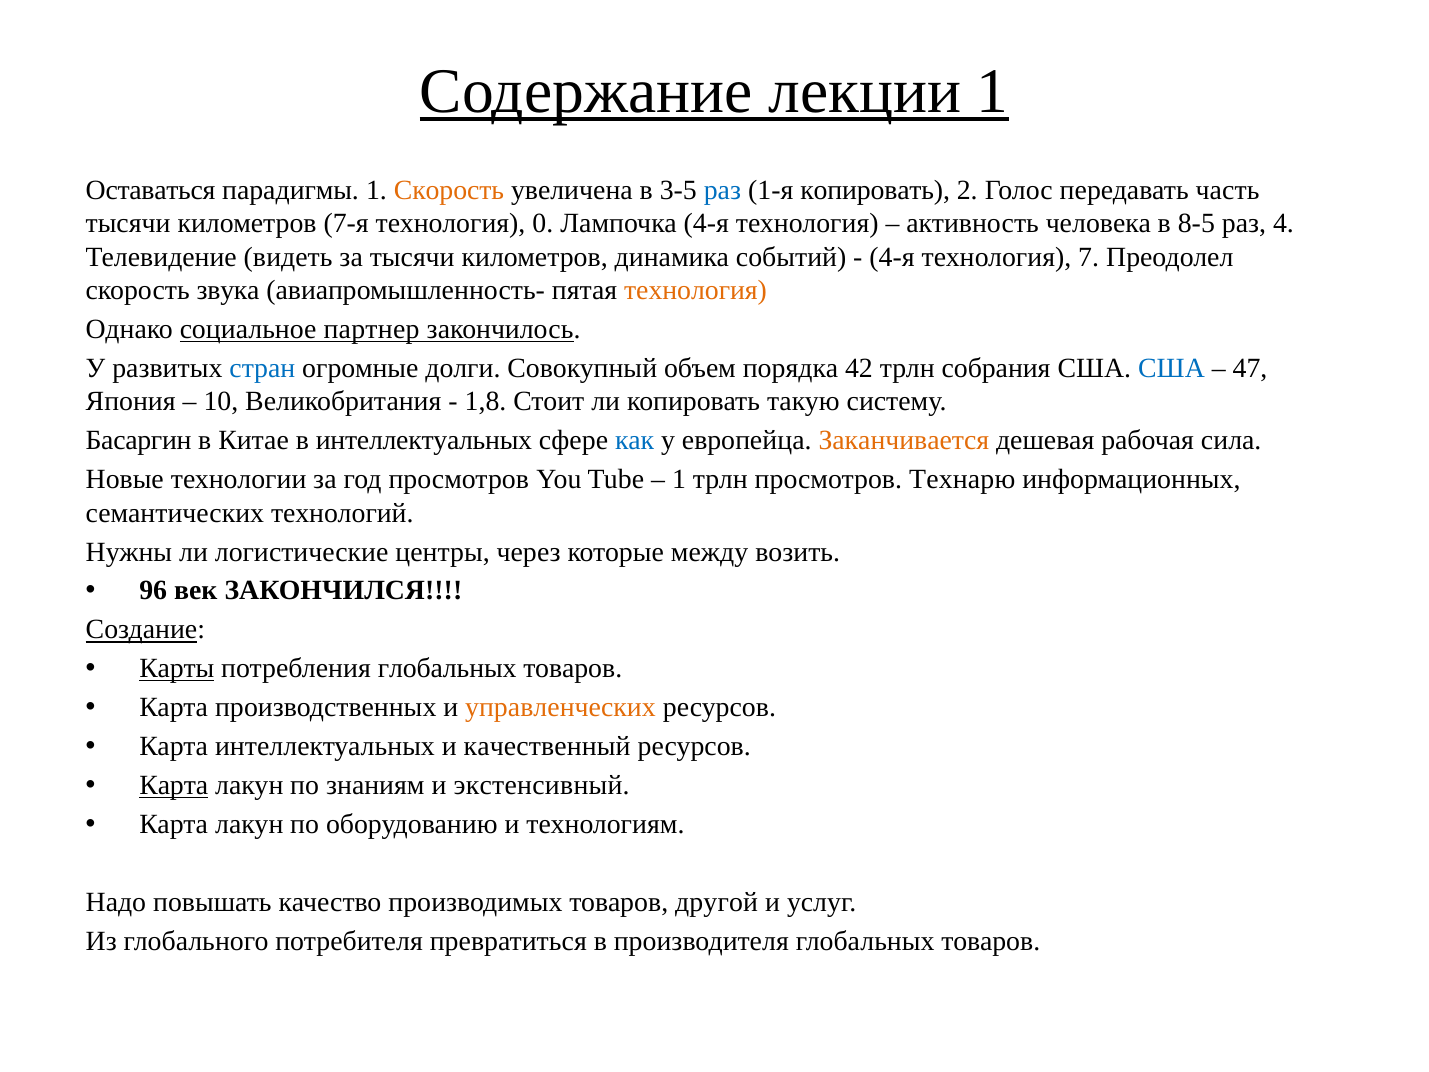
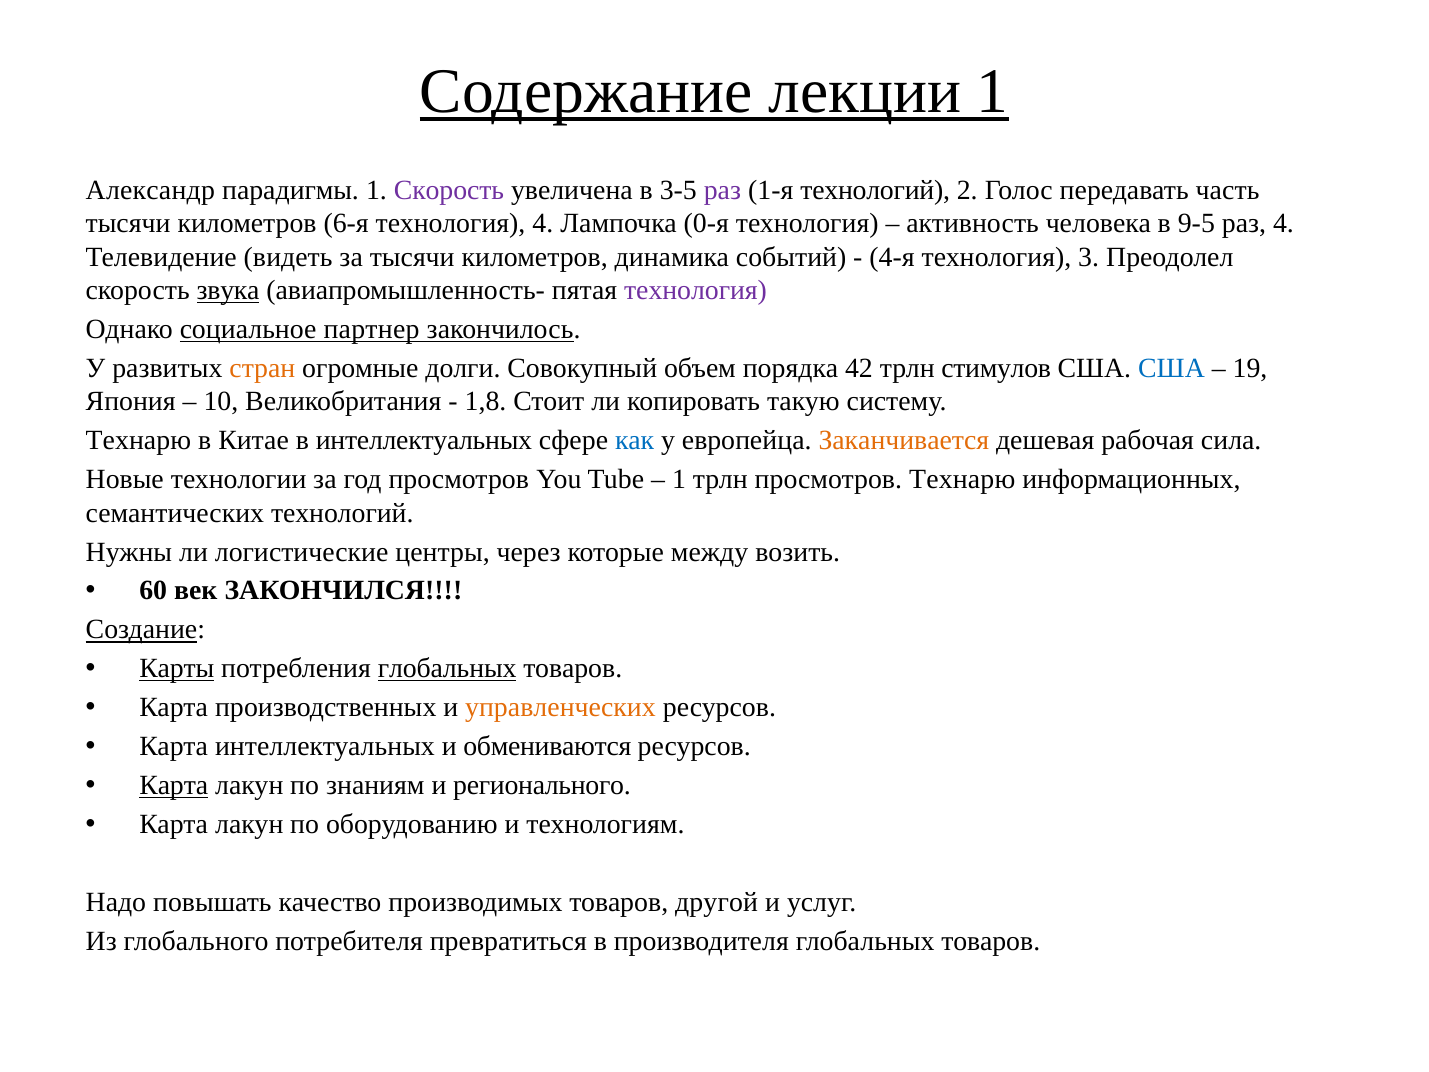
Оставаться: Оставаться -> Александр (150, 190)
Скорость colour: orange -> purple (449, 190)
раз colour: blue -> purple (722, 190)
1-я копировать: копировать -> технологий (875, 190)
7-я: 7-я -> 6-я (346, 224)
технология 0: 0 -> 4 (543, 224)
Лампочка 4-я: 4-я -> 0-я (706, 224)
8-5: 8-5 -> 9-5 (1196, 224)
7: 7 -> 3 (1089, 257)
звука underline: none -> present (228, 290)
технология colour: orange -> purple (696, 290)
стран colour: blue -> orange (262, 368)
собрания: собрания -> стимулов (996, 368)
47: 47 -> 19 (1250, 368)
Басаргин: Басаргин -> Технарю (138, 441)
96: 96 -> 60 (153, 591)
глобальных underline: none -> present (447, 669)
качественный: качественный -> обмениваются (547, 746)
экстенсивный: экстенсивный -> регионального (542, 785)
